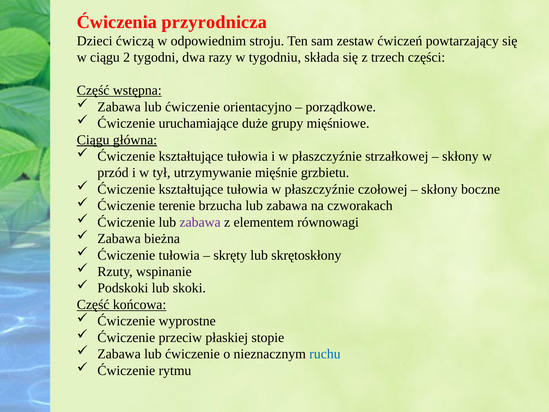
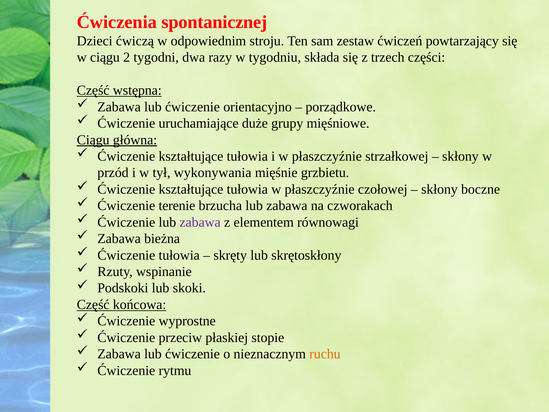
przyrodnicza: przyrodnicza -> spontanicznej (214, 22)
utrzymywanie: utrzymywanie -> wykonywania (213, 173)
ruchu colour: blue -> orange (325, 354)
